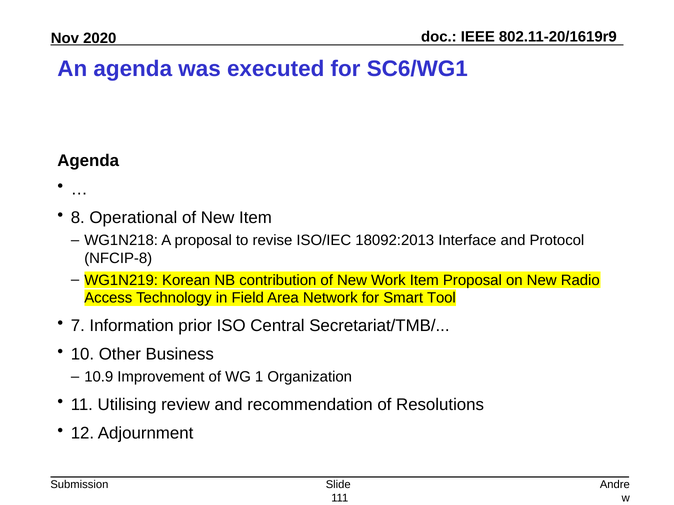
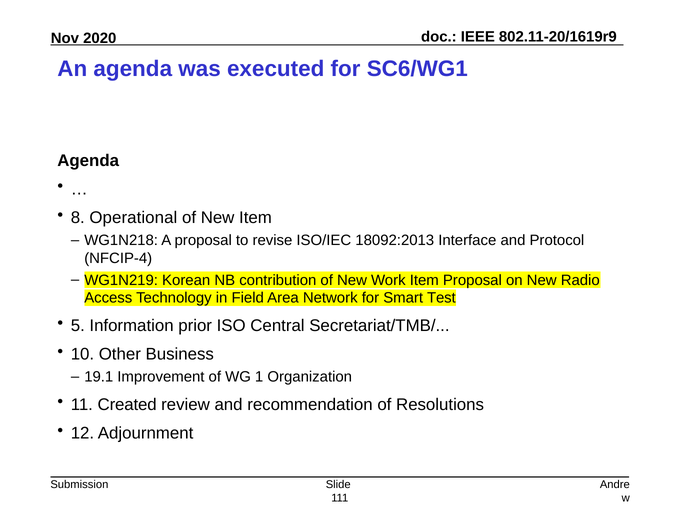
NFCIP-8: NFCIP-8 -> NFCIP-4 (118, 259)
Tool: Tool -> Test (441, 298)
7: 7 -> 5 (78, 326)
10.9: 10.9 -> 19.1 (99, 377)
Utilising: Utilising -> Created (127, 405)
